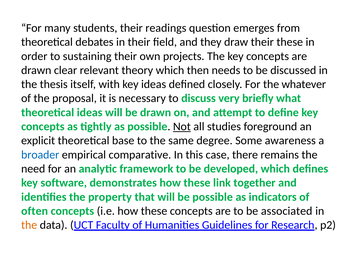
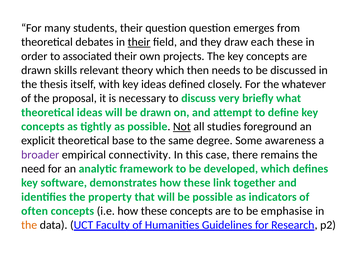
their readings: readings -> question (166, 28)
their underline: none -> present (139, 42)
draw their: their -> each (262, 42)
sustaining: sustaining -> associated (87, 56)
clear: clear -> skills (66, 70)
broader colour: blue -> purple (40, 155)
comparative: comparative -> connectivity (140, 155)
associated: associated -> emphasise (287, 212)
